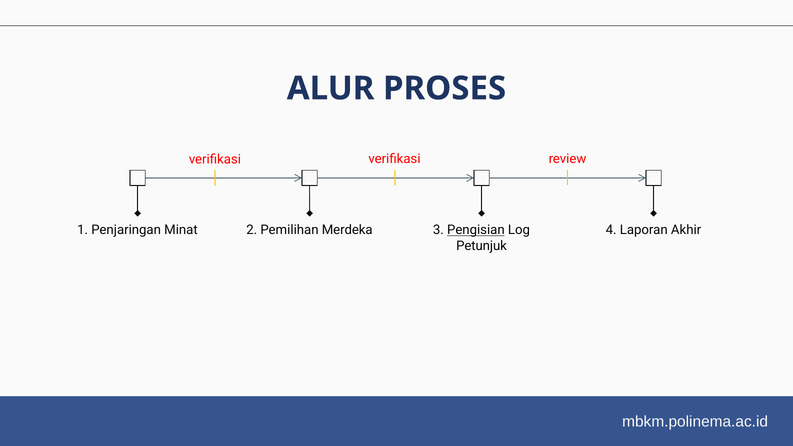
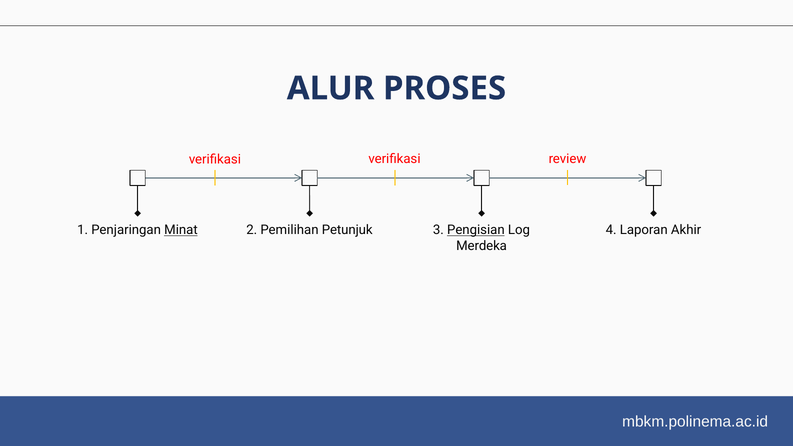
Minat underline: none -> present (181, 230)
Merdeka: Merdeka -> Petunjuk (347, 230)
Petunjuk: Petunjuk -> Merdeka (482, 246)
